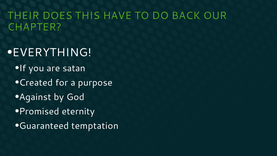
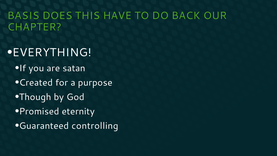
THEIR: THEIR -> BASIS (23, 16)
Against: Against -> Though (35, 97)
temptation: temptation -> controlling (95, 126)
